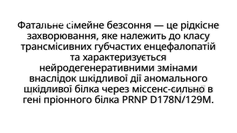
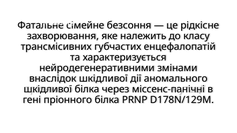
міссенс-сильно: міссенс-сильно -> міссенс-панічні (168, 89)
